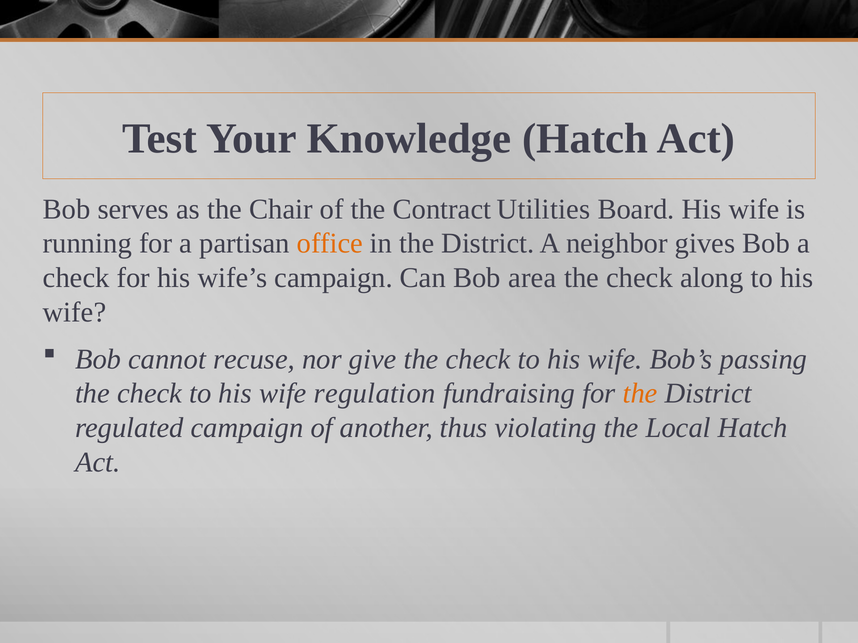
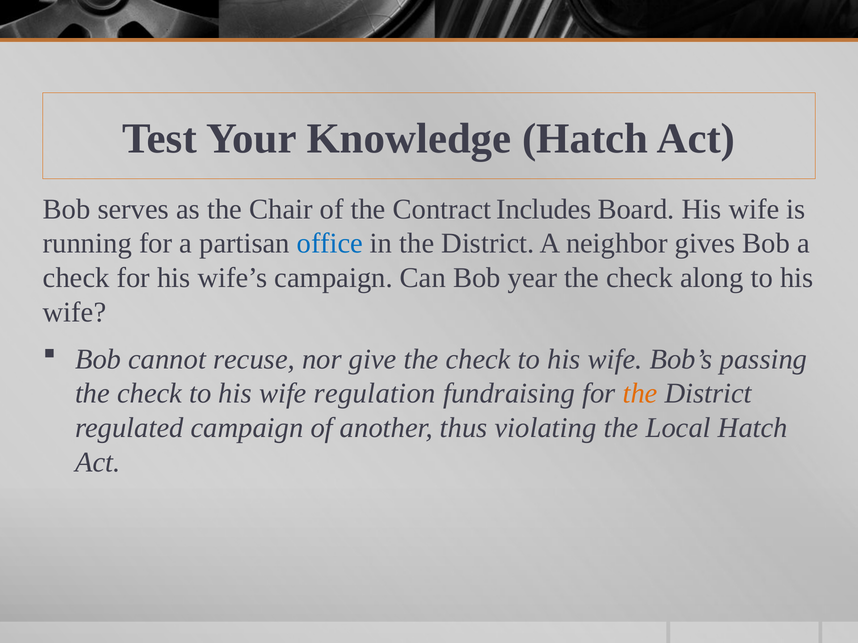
Utilities: Utilities -> Includes (544, 209)
office colour: orange -> blue (330, 244)
area: area -> year (533, 278)
